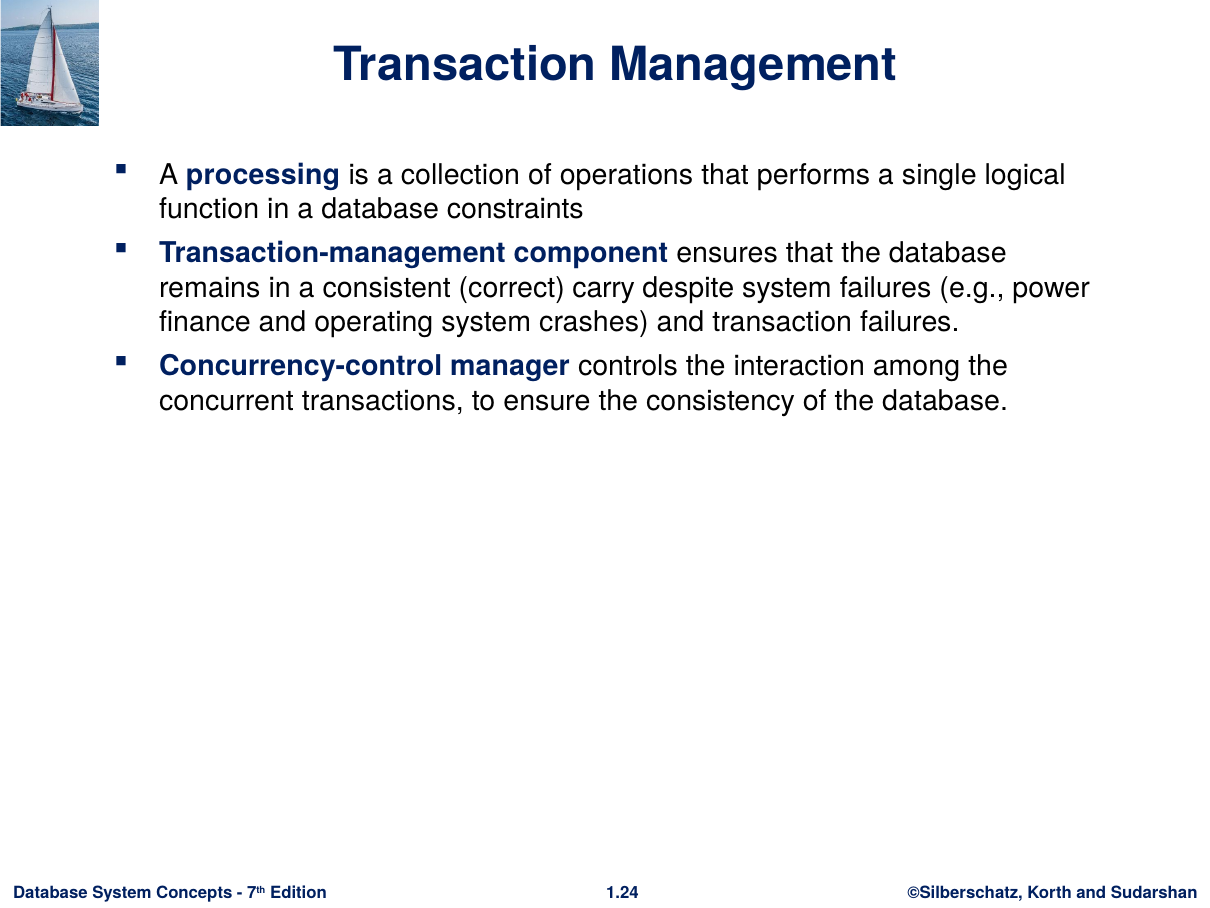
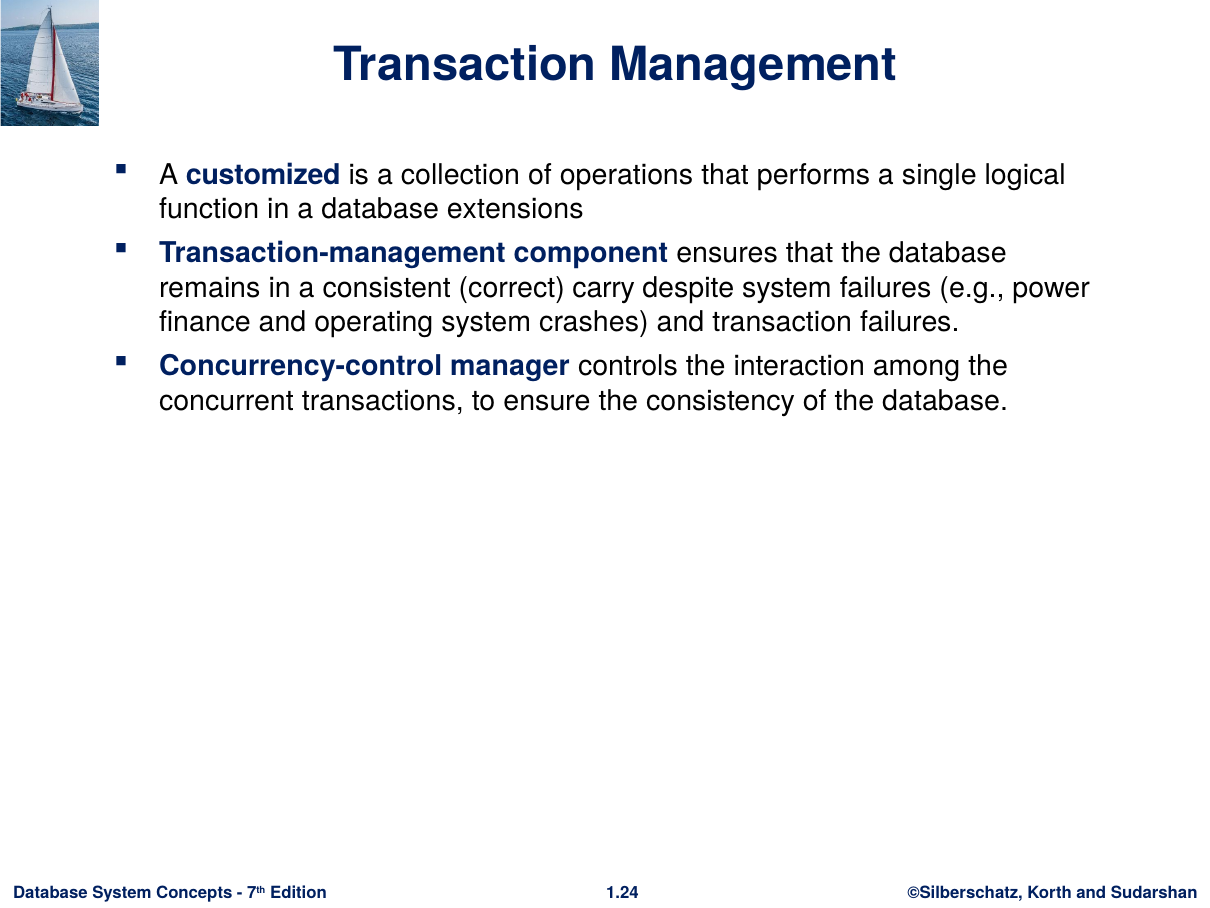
processing: processing -> customized (263, 175)
constraints: constraints -> extensions (515, 209)
